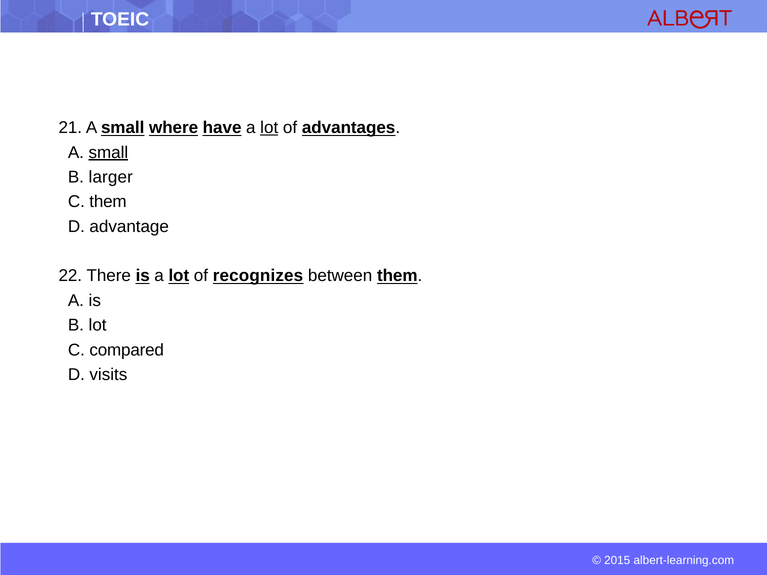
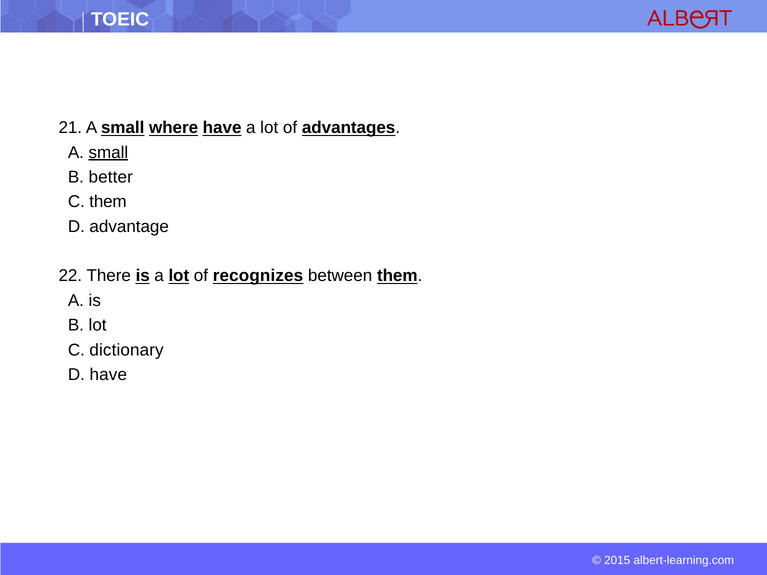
lot underline: present -> none (269, 128)
larger: larger -> better (111, 177)
compared: compared -> dictionary (127, 350)
D visits: visits -> have (108, 375)
